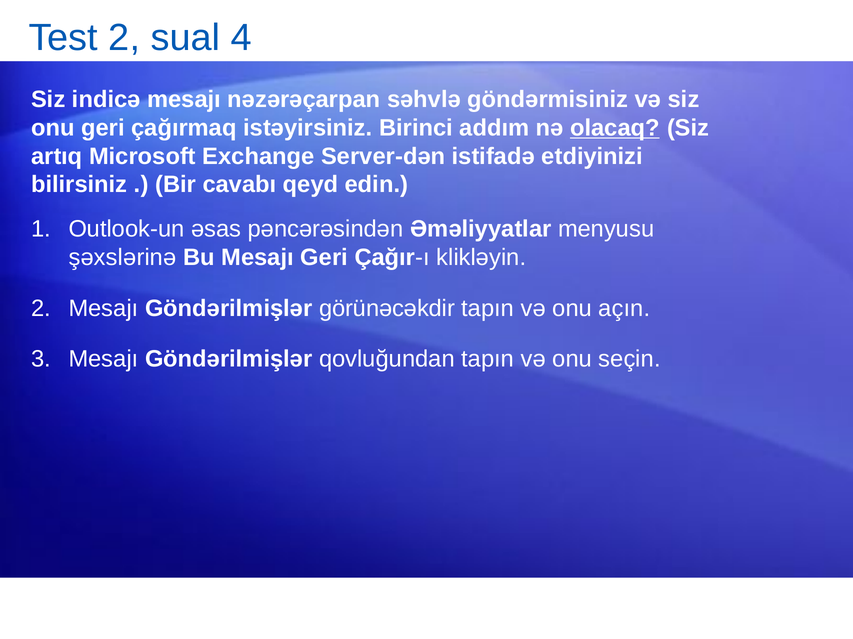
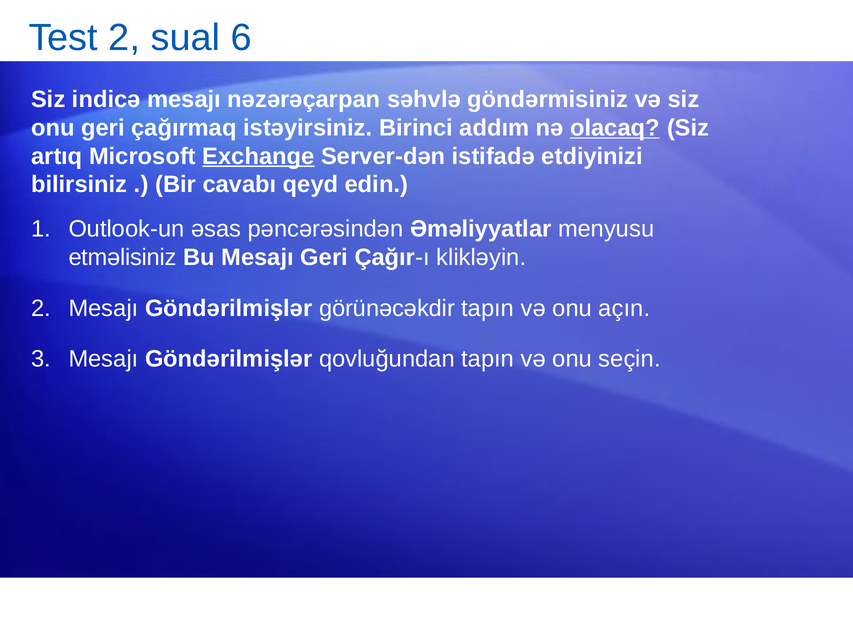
4: 4 -> 6 (241, 38)
Exchange underline: none -> present (258, 156)
şəxslərinə: şəxslərinə -> etməlisiniz (123, 258)
